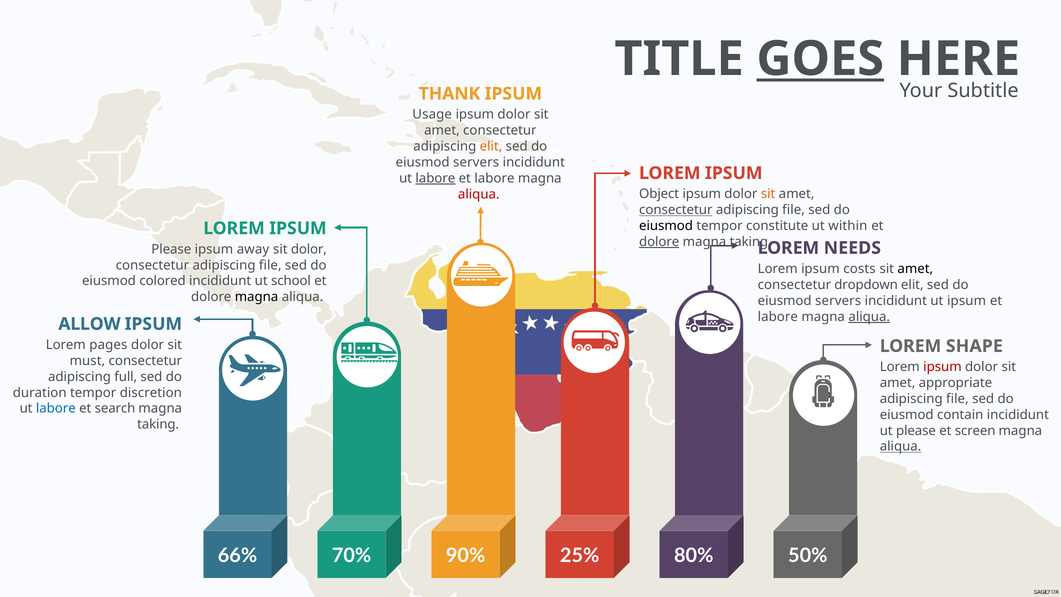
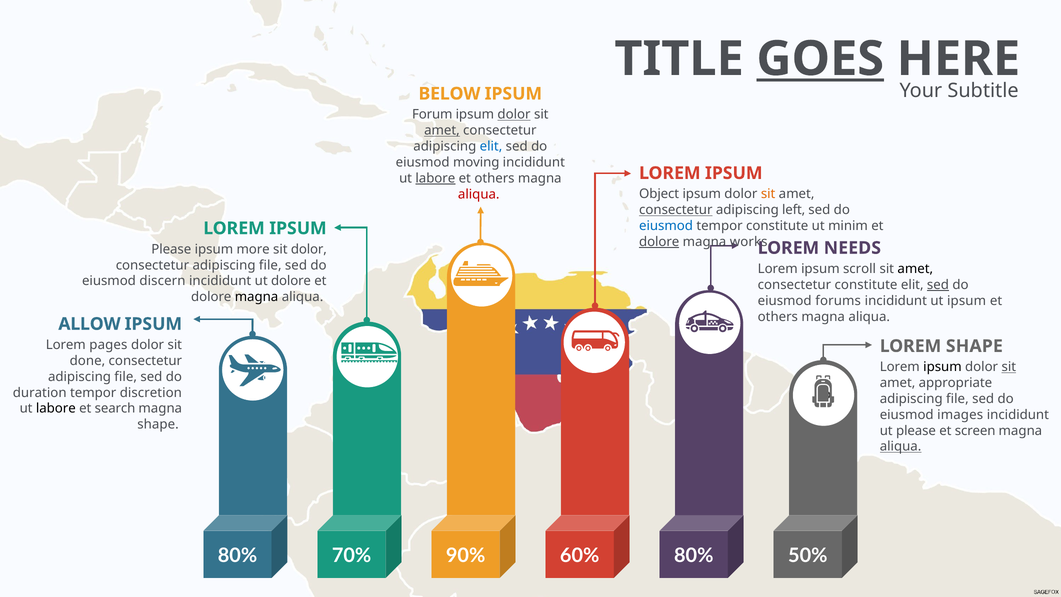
THANK: THANK -> BELOW (449, 94)
Usage: Usage -> Forum (432, 115)
dolor underline: none -> present (514, 115)
amet underline: none -> present (442, 130)
elit colour: orange -> blue (491, 146)
servers: servers -> moving (476, 162)
labore: labore -> others (494, 178)
file: file -> left (794, 210)
eiusmod colour: black -> blue (666, 226)
within: within -> minim (848, 226)
taking: taking -> works (750, 242)
away: away -> more (253, 249)
costs: costs -> scroll (860, 269)
colored: colored -> discern (162, 281)
ut school: school -> dolore (291, 281)
consectetur dropdown: dropdown -> constitute (866, 285)
sed underline: none -> present (938, 285)
servers: servers -> forums (838, 301)
labore: labore -> others (778, 317)
aliqua underline: present -> none (869, 317)
must: must -> done (87, 361)
ipsum colour: red -> black (942, 367)
sit underline: none -> present (1009, 367)
full: full -> file (126, 377)
labore colour: blue -> black (56, 408)
contain: contain -> images (960, 415)
taking: taking -> shape (158, 424)
66%: 66% -> 80% (238, 556)
25%: 25% -> 60% (580, 556)
